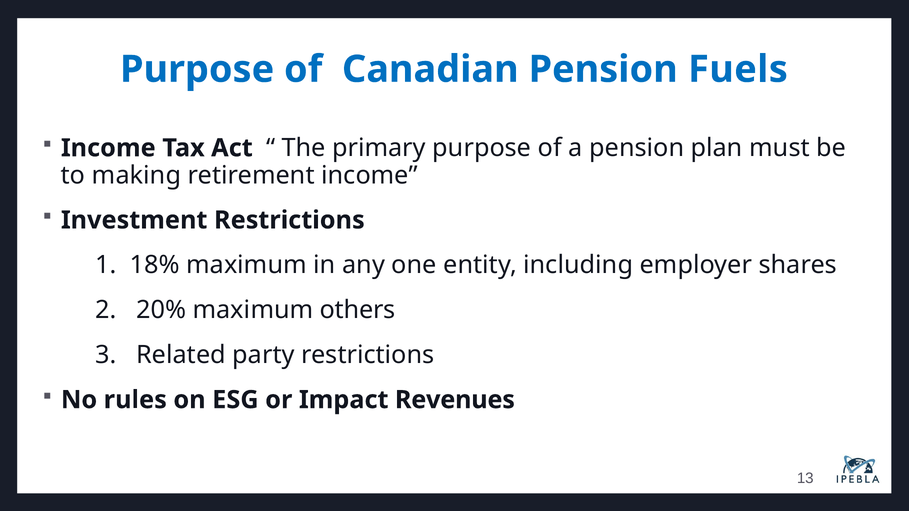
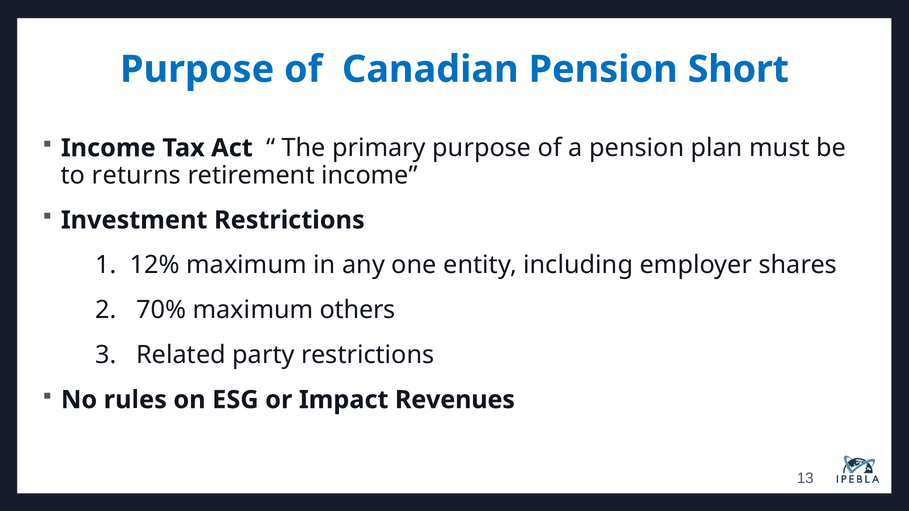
Fuels: Fuels -> Short (738, 69)
making: making -> returns (136, 175)
18%: 18% -> 12% (155, 265)
20%: 20% -> 70% (161, 310)
